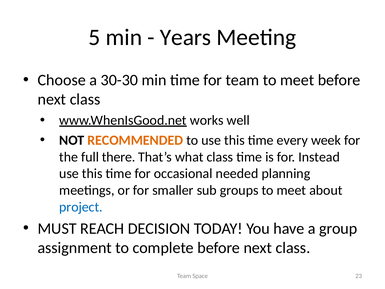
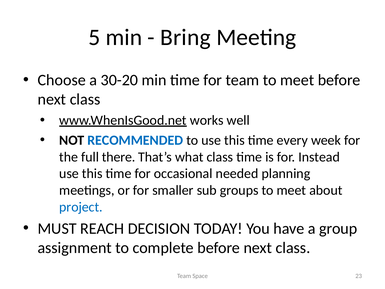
Years: Years -> Bring (185, 37)
30-30: 30-30 -> 30-20 (119, 80)
RECOMMENDED colour: orange -> blue (135, 140)
